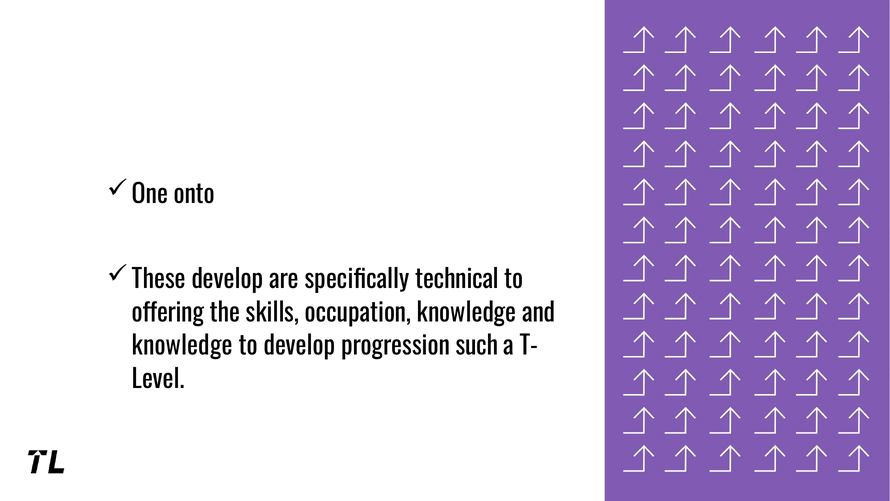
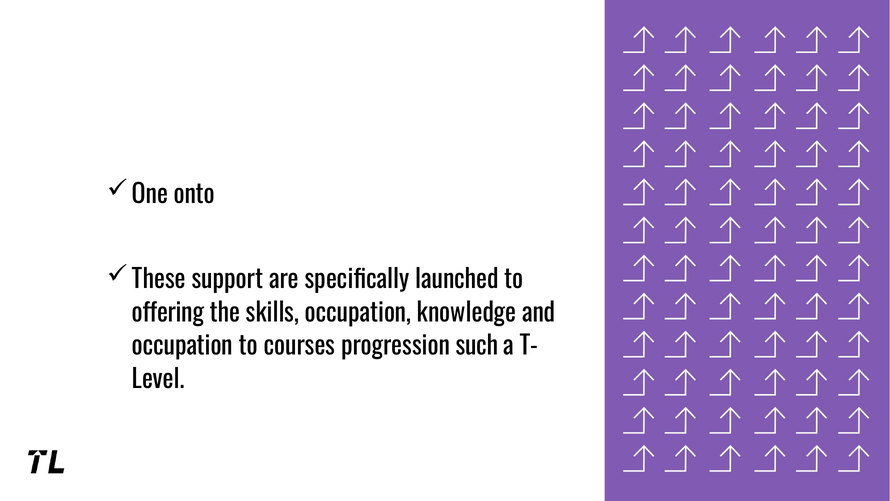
These develop: develop -> support (227, 279)
technical: technical -> launched (457, 279)
knowledge: knowledge -> occupation (182, 346)
to develop: develop -> courses (299, 346)
